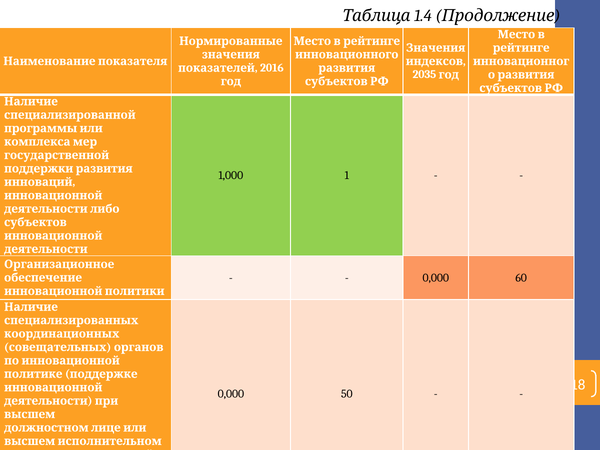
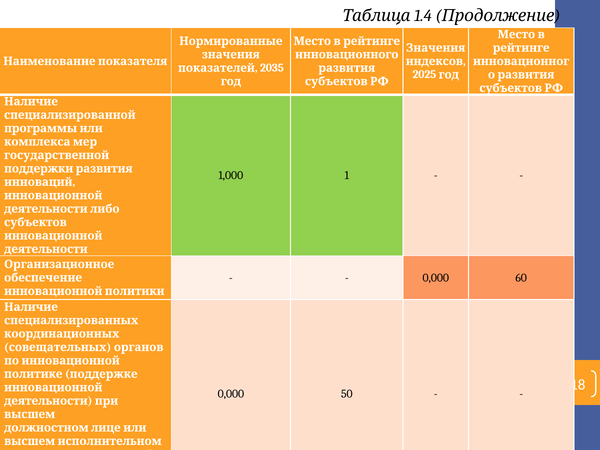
2016: 2016 -> 2035 (272, 68)
2035: 2035 -> 2025 (424, 75)
